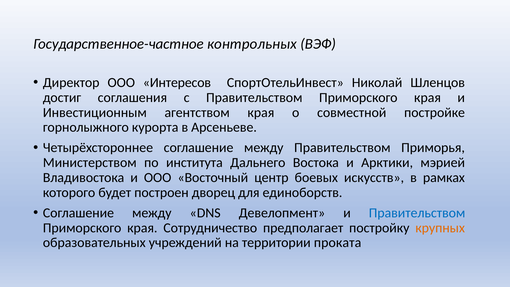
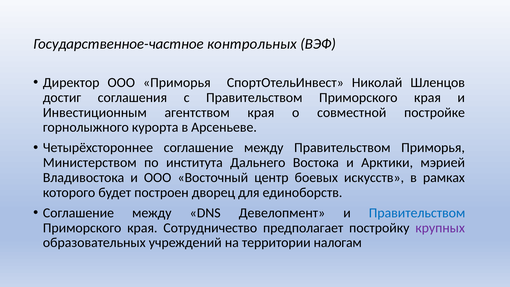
ООО Интересов: Интересов -> Приморья (177, 82)
крупных colour: orange -> purple (440, 228)
проката: проката -> налогам (338, 243)
